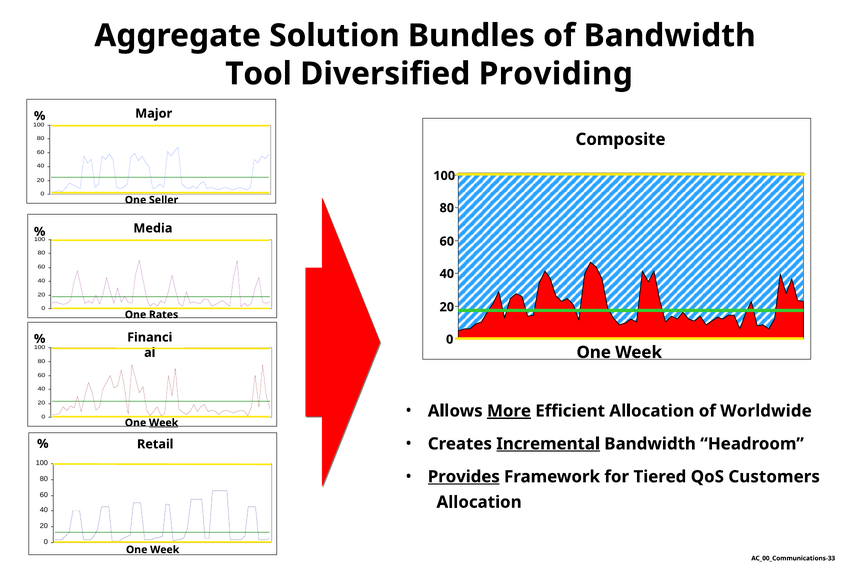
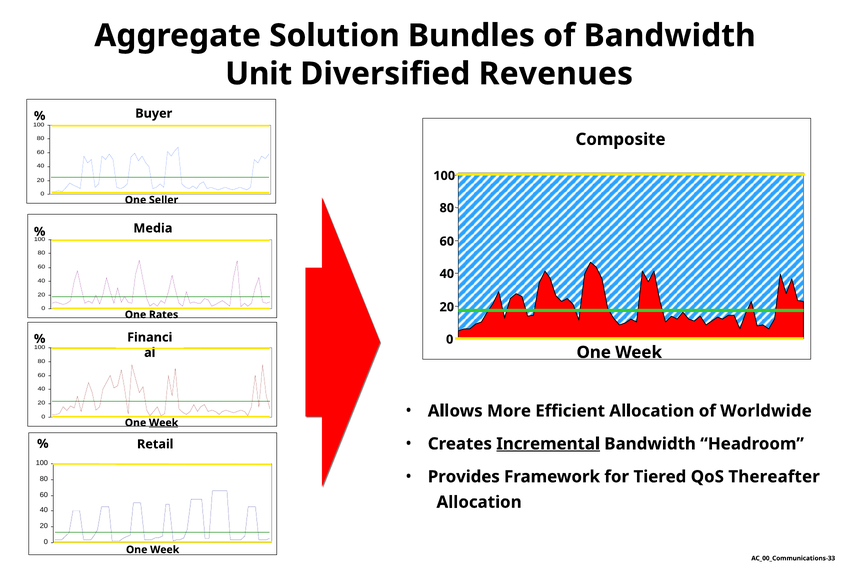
Tool: Tool -> Unit (259, 74)
Providing: Providing -> Revenues (556, 74)
Major: Major -> Buyer (154, 113)
More underline: present -> none (509, 411)
Provides underline: present -> none (464, 476)
Customers: Customers -> Thereafter (774, 476)
